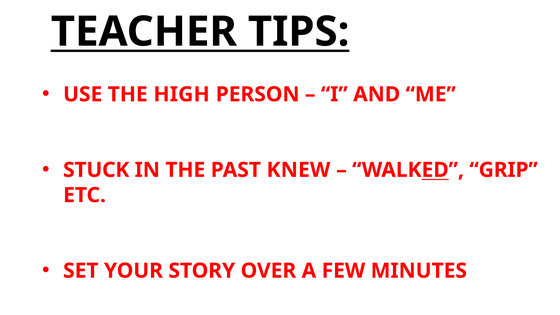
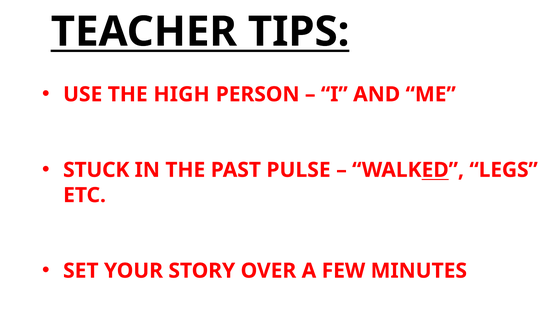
KNEW: KNEW -> PULSE (299, 170)
GRIP: GRIP -> LEGS (504, 170)
